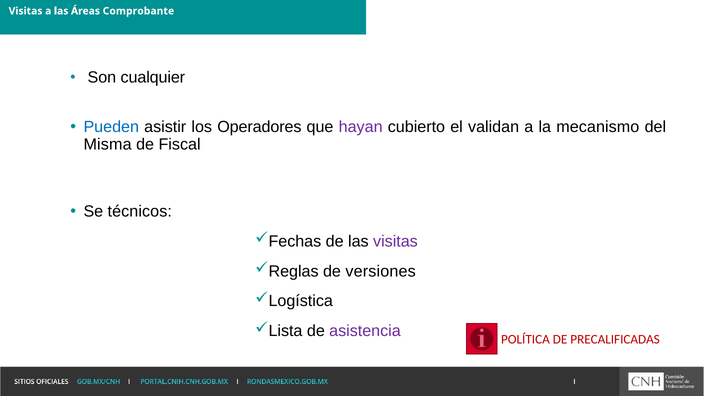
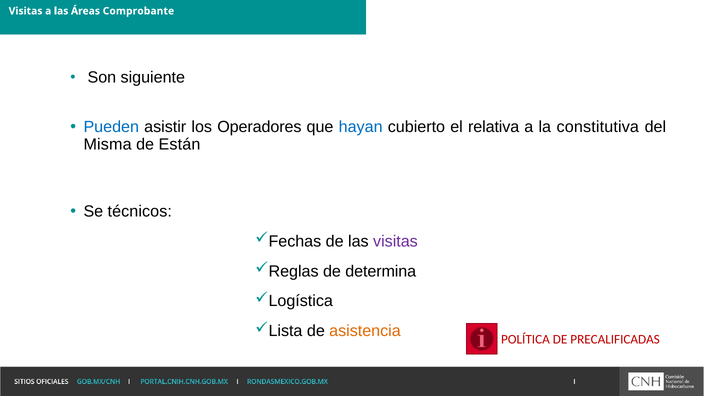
cualquier: cualquier -> siguiente (153, 78)
hayan colour: purple -> blue (361, 127)
validan: validan -> relativa (494, 127)
mecanismo: mecanismo -> constitutiva (598, 127)
Fiscal: Fiscal -> Están (179, 144)
versiones: versiones -> determina (381, 271)
asistencia colour: purple -> orange (365, 331)
